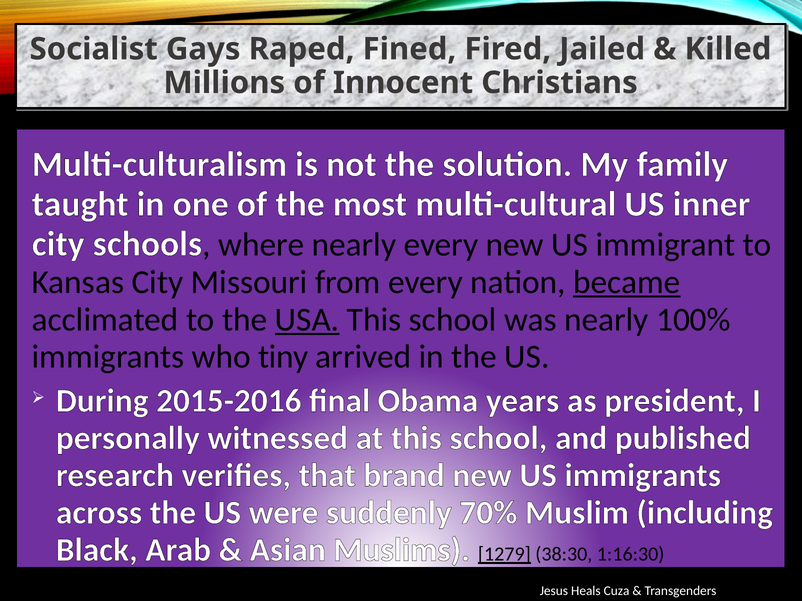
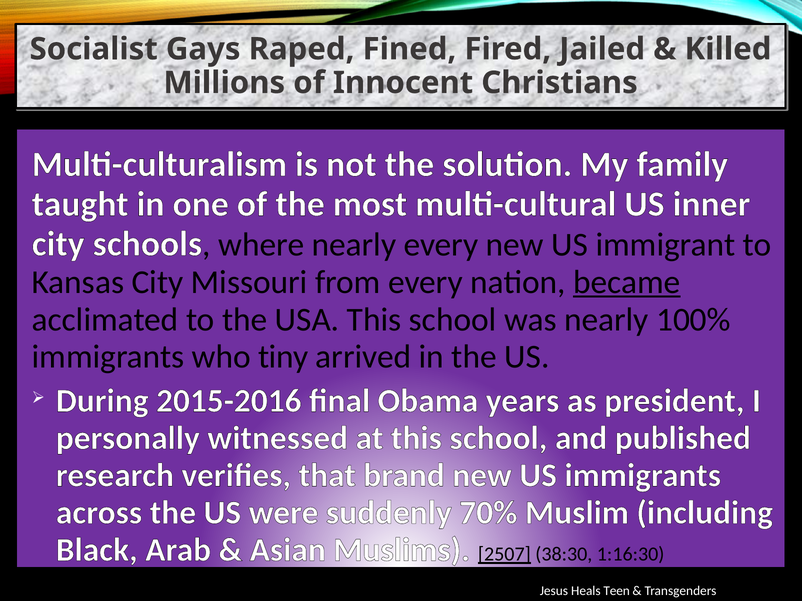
USA underline: present -> none (307, 320)
1279: 1279 -> 2507 (504, 555)
Cuza: Cuza -> Teen (617, 591)
